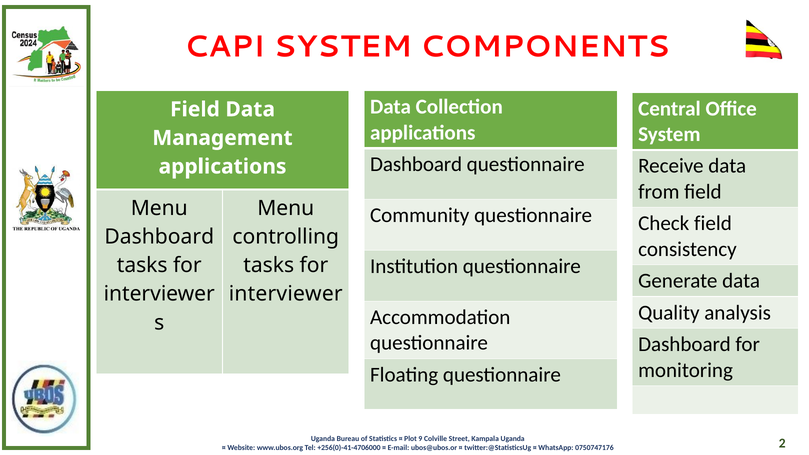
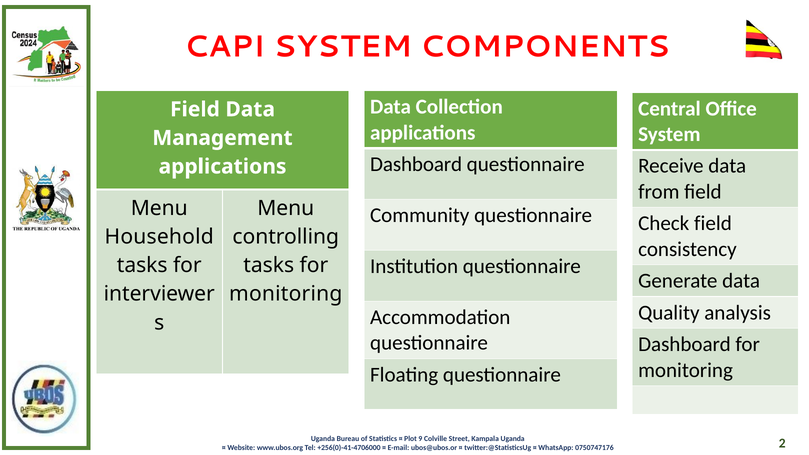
Dashboard: Dashboard -> Household (159, 237)
interviewer: interviewer -> monitoring (286, 294)
